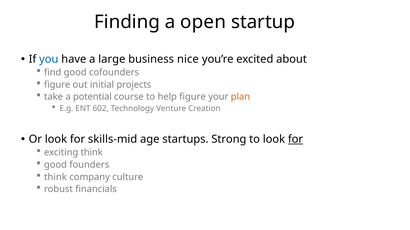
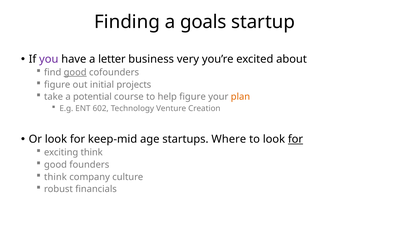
open: open -> goals (203, 22)
you colour: blue -> purple (49, 59)
large: large -> letter (112, 59)
nice: nice -> very (188, 59)
good underline: none -> present (75, 73)
skills-mid: skills-mid -> keep-mid (113, 140)
Strong: Strong -> Where (229, 140)
